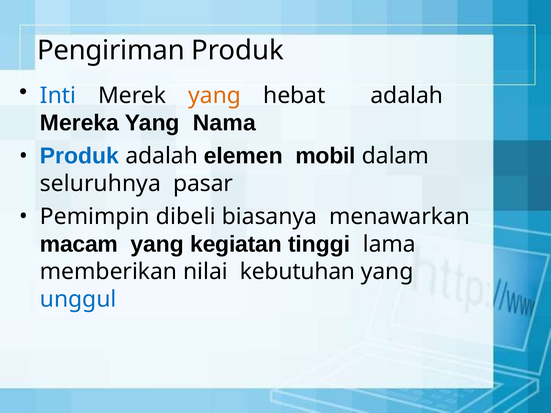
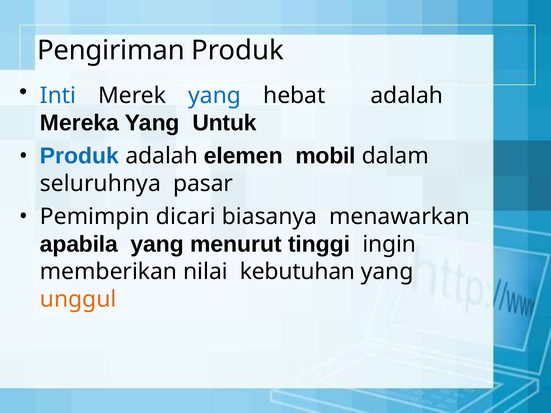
yang colour: orange -> blue (215, 96)
Nama: Nama -> Untuk (225, 123)
dibeli: dibeli -> dicari (186, 217)
macam: macam -> apabila (79, 244)
kegiatan: kegiatan -> menurut (236, 244)
lama: lama -> ingin (389, 244)
unggul colour: blue -> orange (78, 299)
